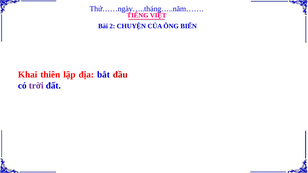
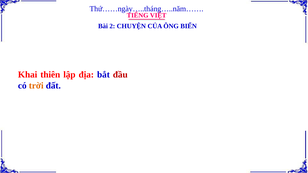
trời colour: purple -> orange (36, 86)
